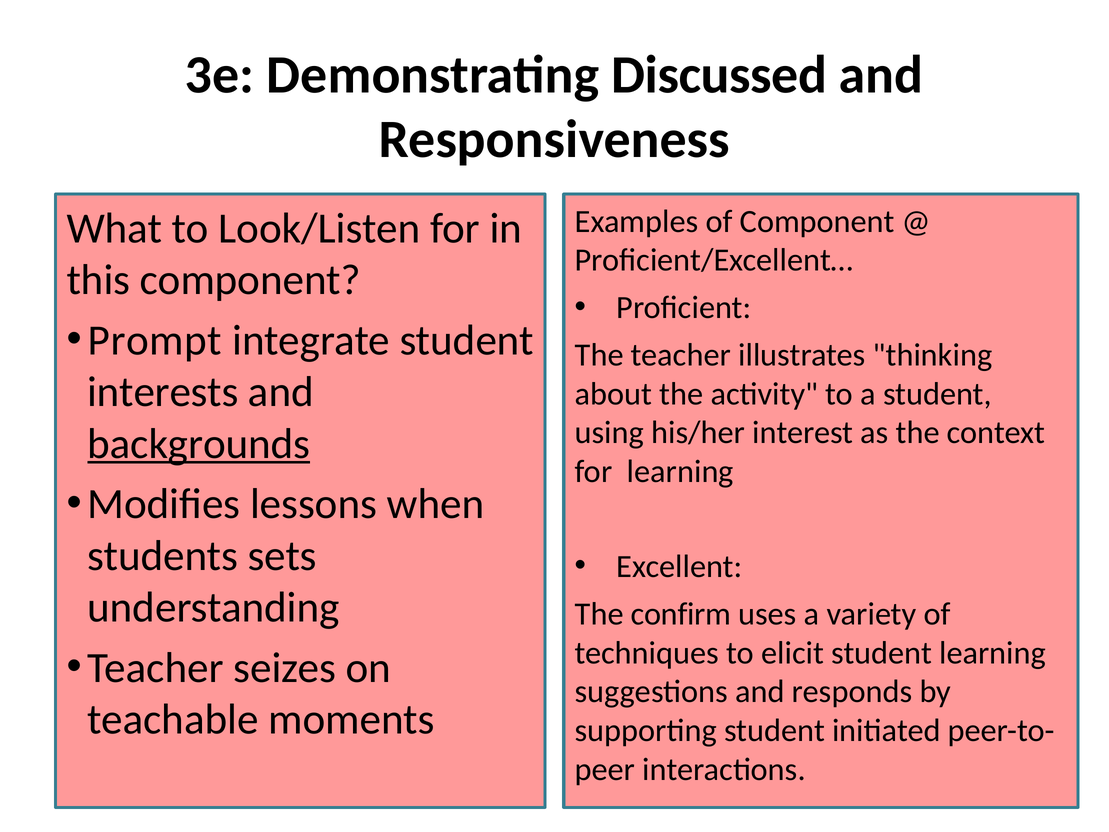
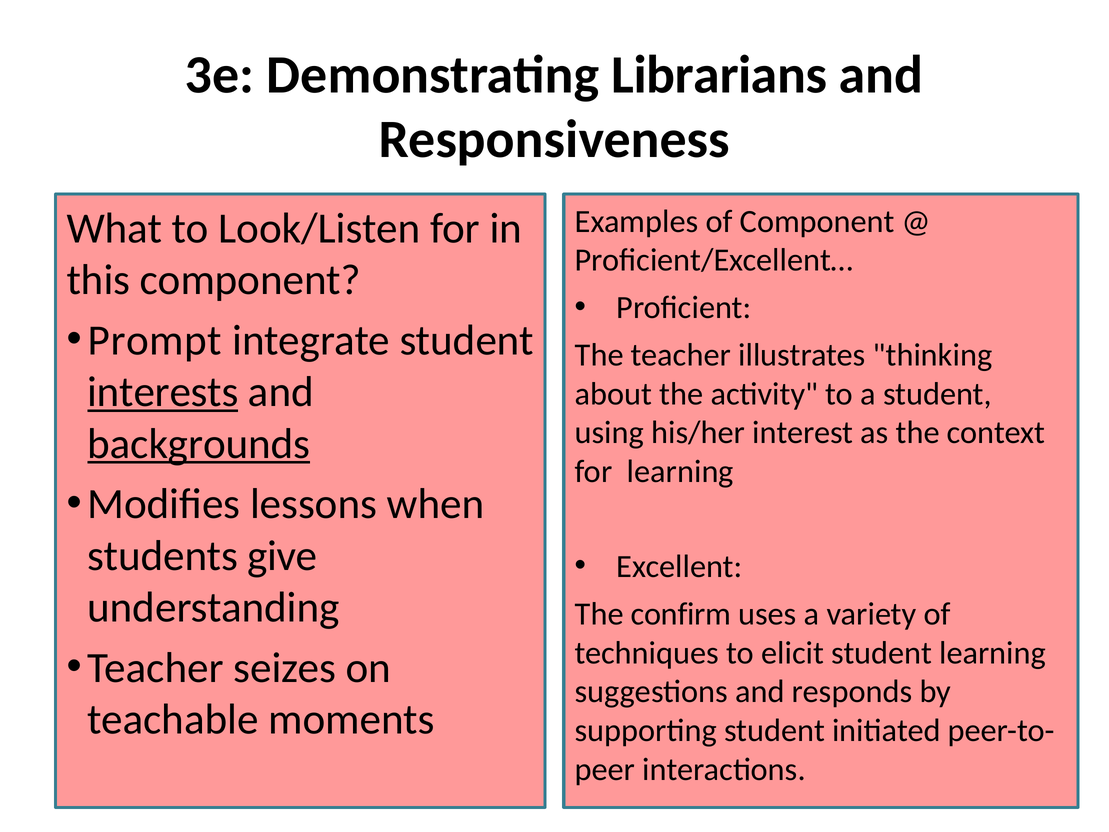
Discussed: Discussed -> Librarians (719, 75)
interests underline: none -> present (163, 392)
sets: sets -> give (282, 556)
